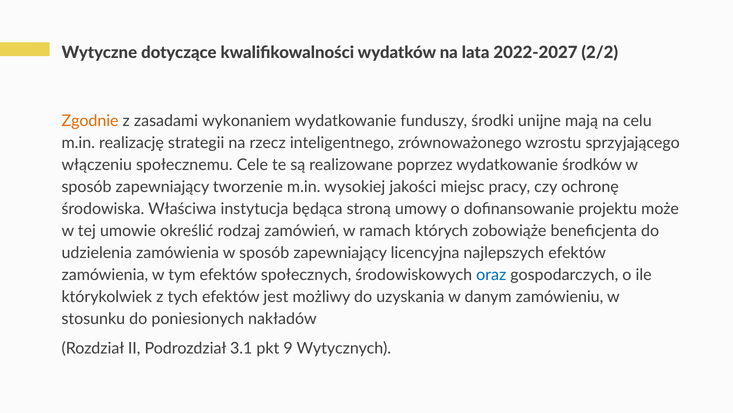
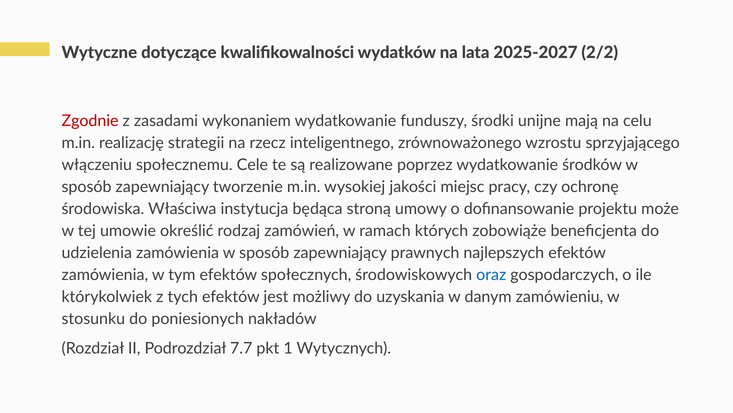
2022-2027: 2022-2027 -> 2025-2027 (535, 53)
Zgodnie colour: orange -> red (90, 121)
licencyjna: licencyjna -> prawnych (425, 252)
3.1: 3.1 -> 7.7 (241, 348)
9: 9 -> 1 (288, 348)
